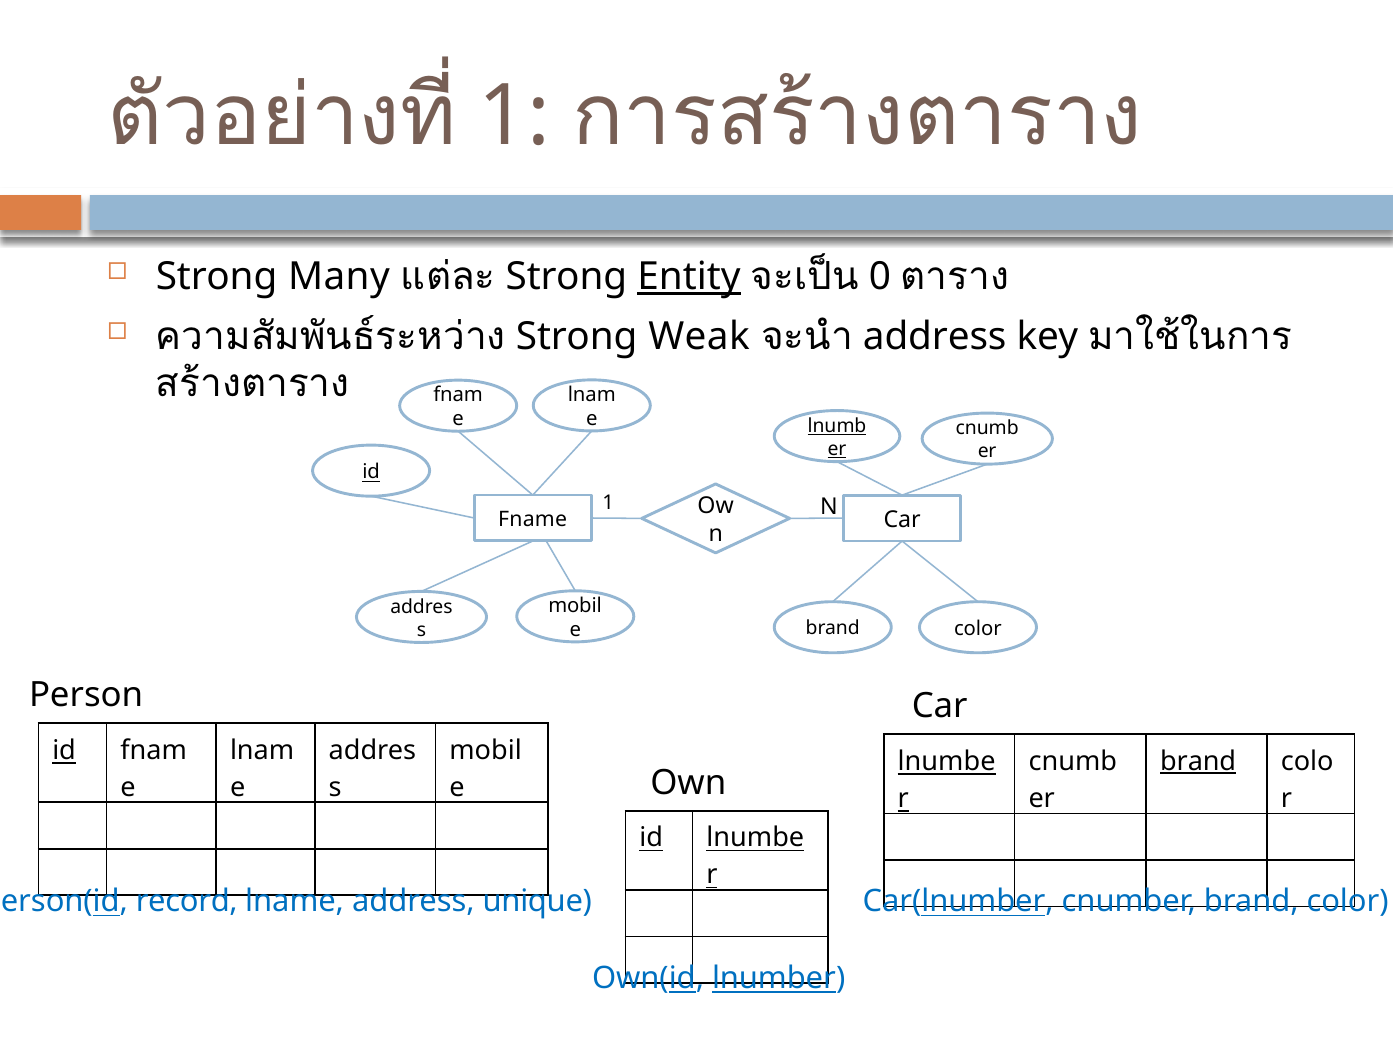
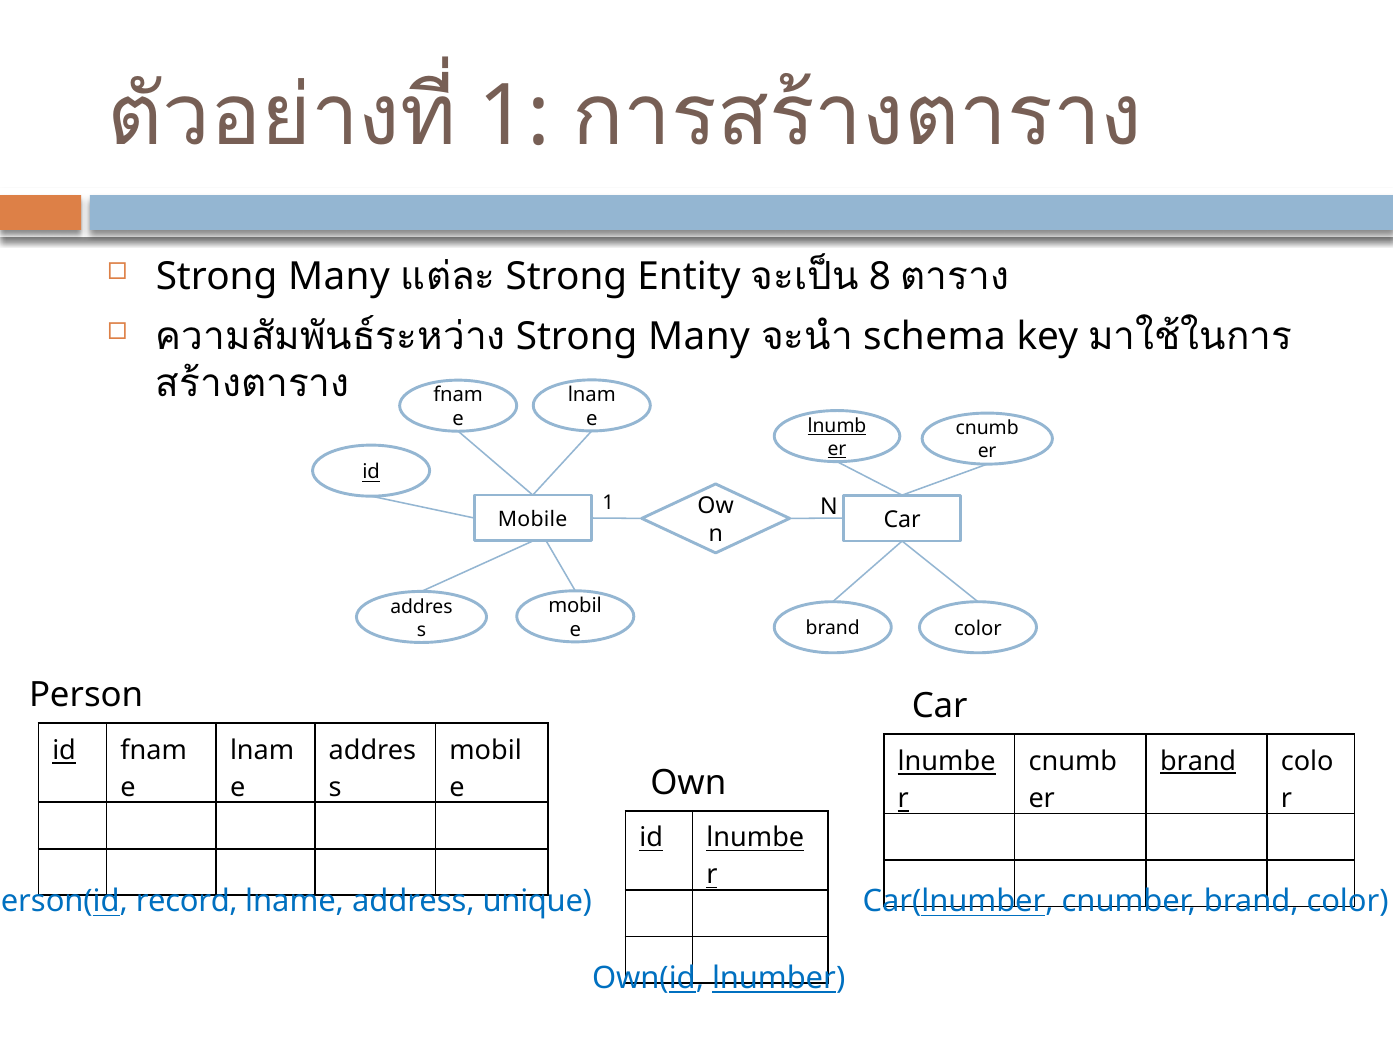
Entity underline: present -> none (689, 277)
0: 0 -> 8 (880, 277)
Weak: Weak -> Many (699, 337)
address: address -> schema (934, 337)
Fname: Fname -> Mobile (533, 519)
